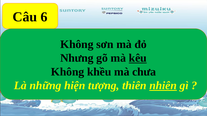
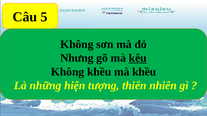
6: 6 -> 5 (44, 17)
mà chưa: chưa -> khều (144, 72)
nhiên underline: present -> none (163, 86)
